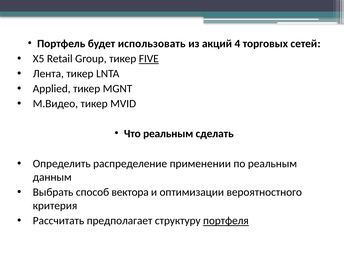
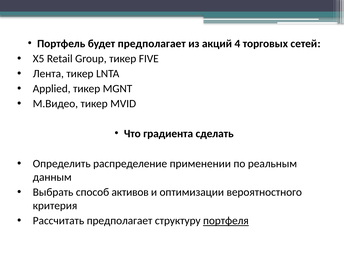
будет использовать: использовать -> предполагает (152, 44)
FIVE underline: present -> none (149, 59)
Что реальным: реальным -> градиента (168, 134)
вектора: вектора -> активов (130, 192)
